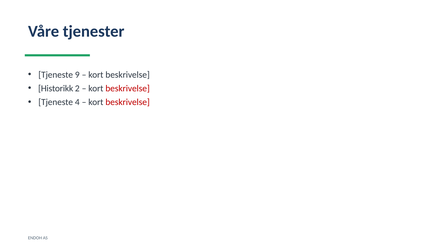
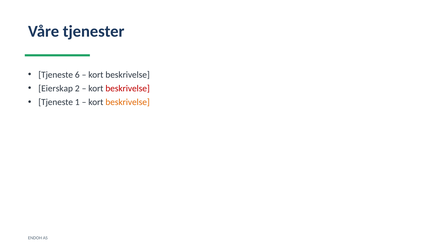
9: 9 -> 6 (77, 75)
Historikk: Historikk -> Eierskap (56, 88)
4: 4 -> 1 (77, 102)
beskrivelse colour: red -> orange (128, 102)
